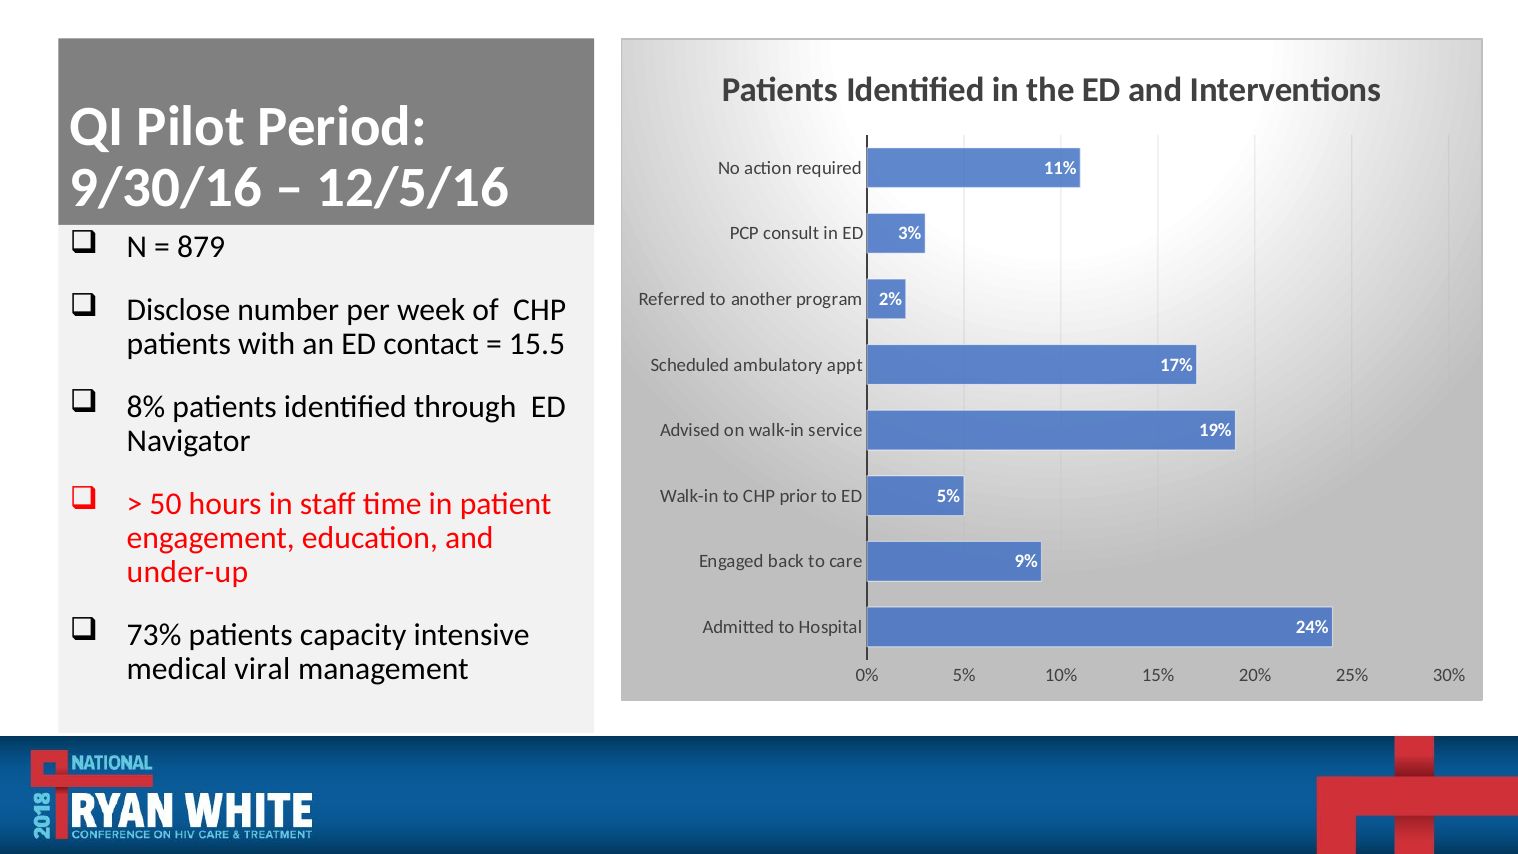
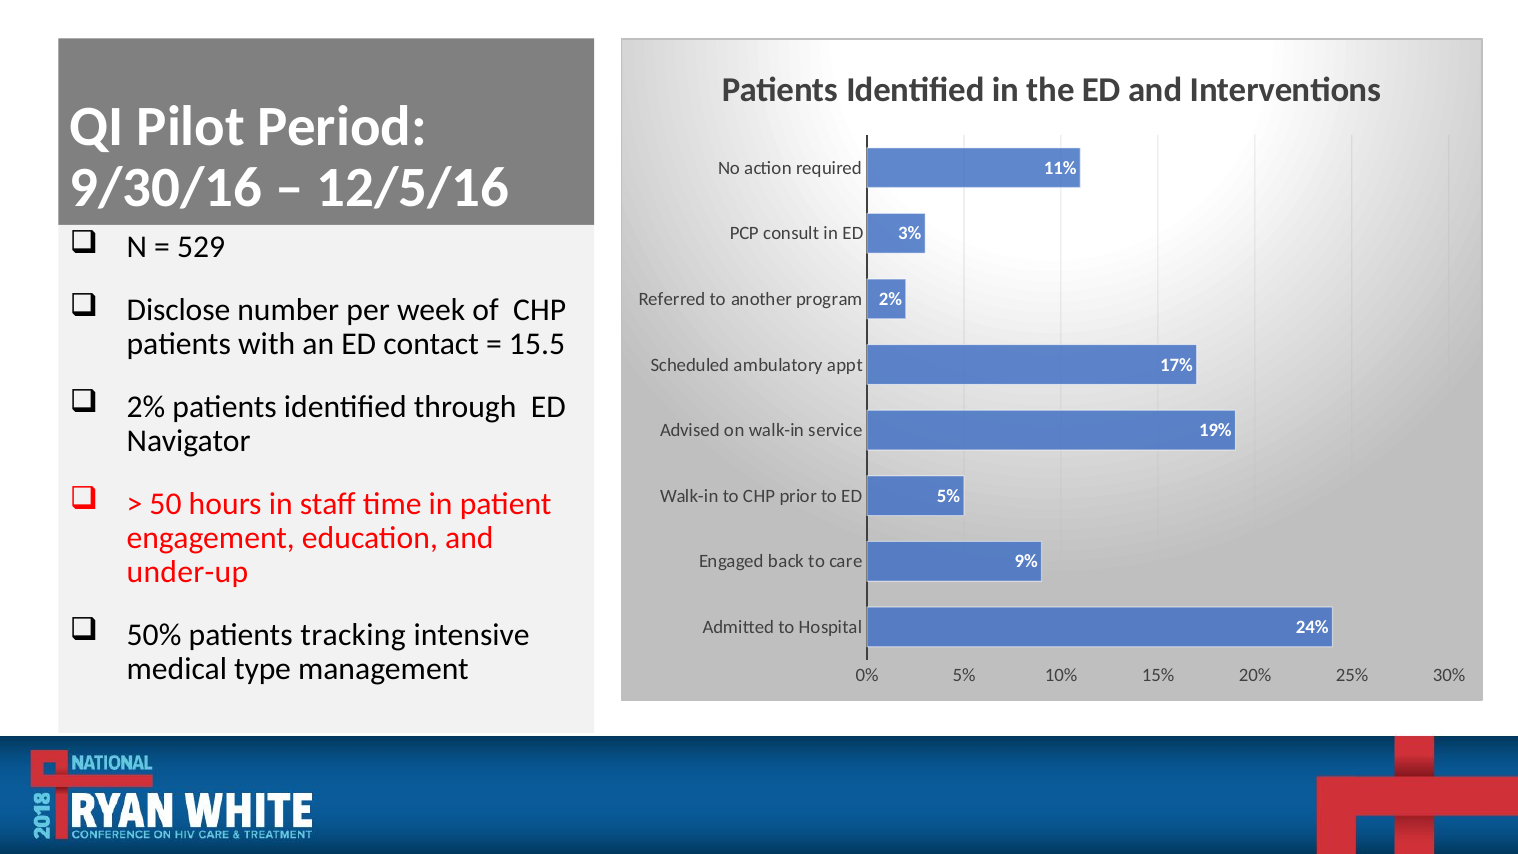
879: 879 -> 529 (201, 248)
8%: 8% -> 2% (146, 407)
73%: 73% -> 50% (154, 635)
capacity: capacity -> tracking (353, 635)
viral: viral -> type (263, 669)
